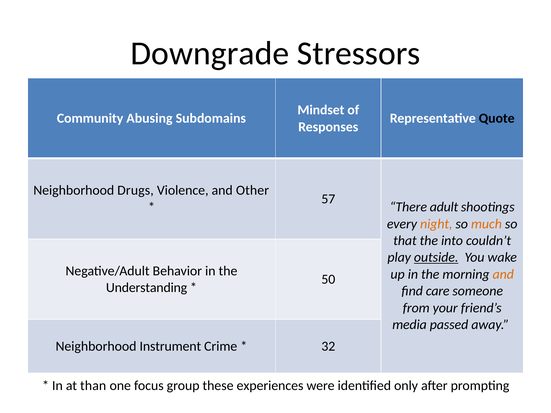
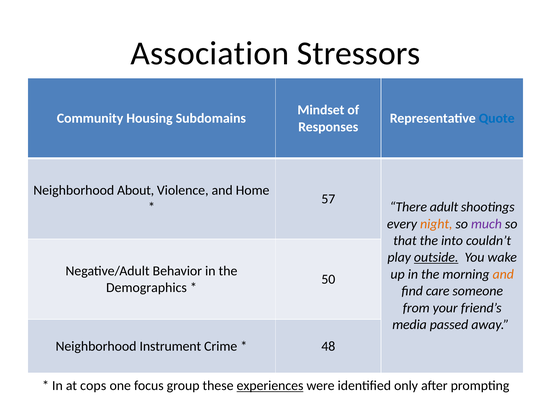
Downgrade: Downgrade -> Association (210, 53)
Abusing: Abusing -> Housing (150, 118)
Quote colour: black -> blue (497, 118)
Drugs: Drugs -> About (136, 191)
Other: Other -> Home (253, 191)
much colour: orange -> purple (486, 224)
Understanding: Understanding -> Demographics (146, 288)
32: 32 -> 48 (328, 346)
than: than -> cops (93, 386)
experiences underline: none -> present (270, 386)
